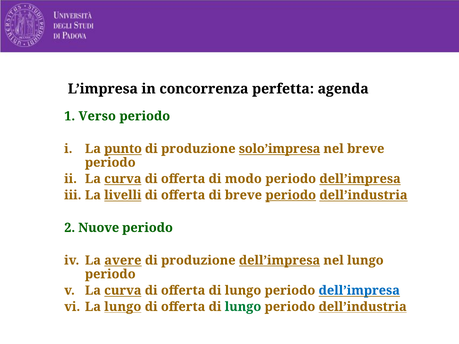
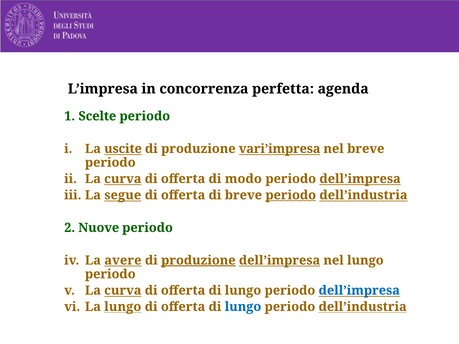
Verso: Verso -> Scelte (97, 116)
punto: punto -> uscite (123, 149)
solo’impresa: solo’impresa -> vari’impresa (280, 149)
livelli: livelli -> segue (123, 195)
produzione underline: none -> present (198, 261)
lungo colour: green -> blue (243, 307)
